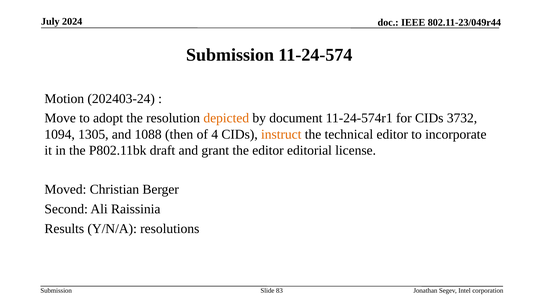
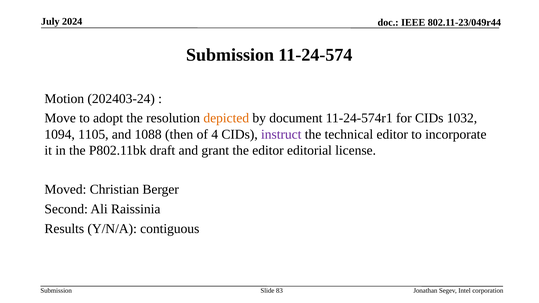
3732: 3732 -> 1032 (462, 118)
1305: 1305 -> 1105 (93, 134)
instruct colour: orange -> purple (281, 134)
resolutions: resolutions -> contiguous (170, 229)
